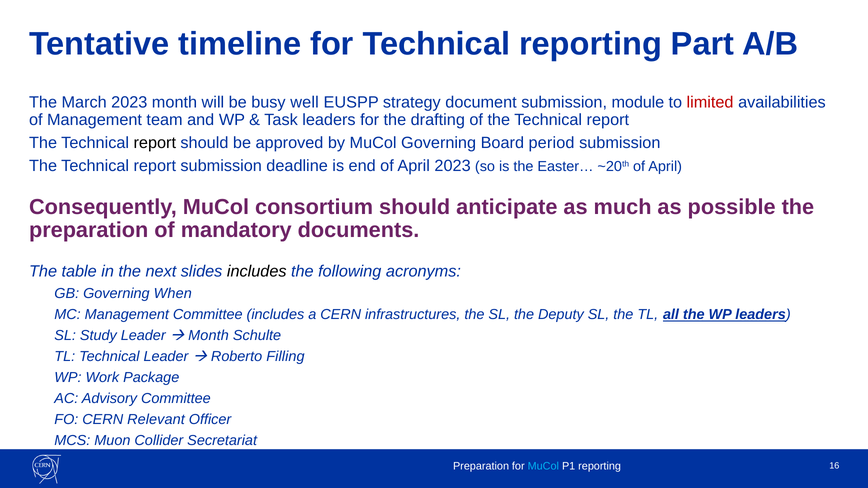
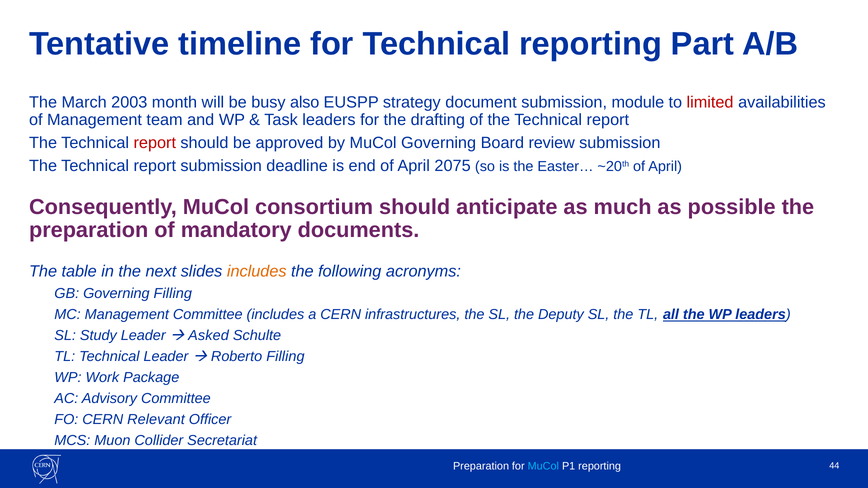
March 2023: 2023 -> 2003 (129, 102)
well: well -> also (305, 102)
report colour: black -> red (155, 143)
period: period -> review (552, 143)
April 2023: 2023 -> 2075 (453, 166)
includes colour: black -> orange (257, 272)
Governing When: When -> Filling (173, 294)
Month: Month -> Asked (209, 336)
16: 16 -> 44 (834, 466)
